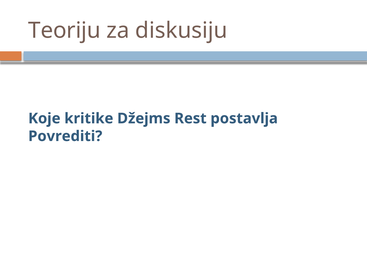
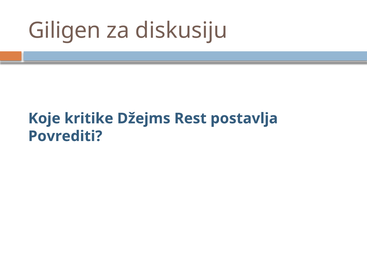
Teoriju: Teoriju -> Giligen (64, 31)
